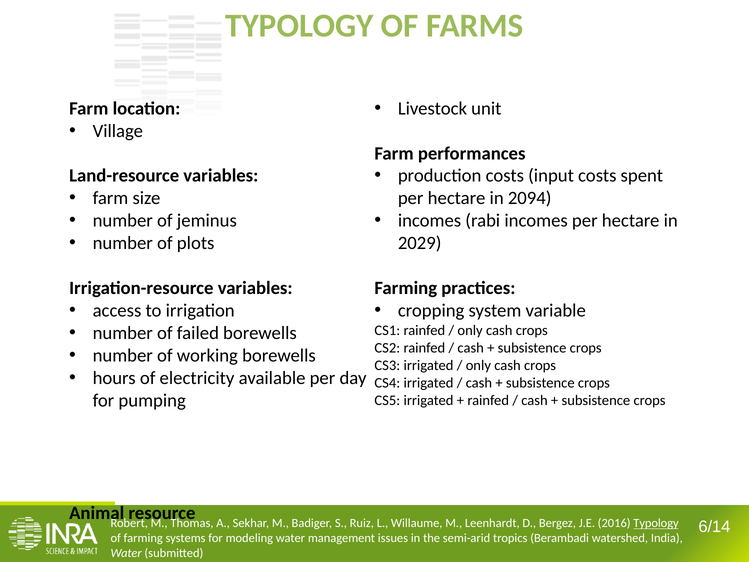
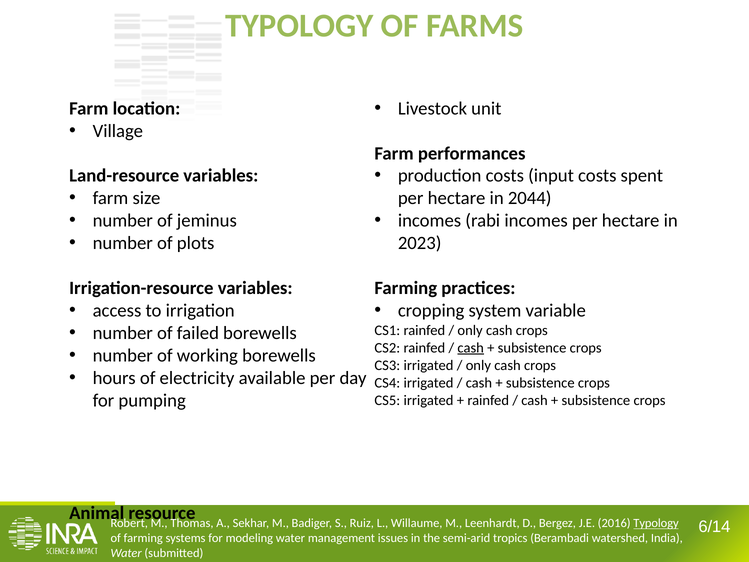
2094: 2094 -> 2044 (530, 198)
2029: 2029 -> 2023 (420, 243)
cash underline: none -> present (471, 348)
